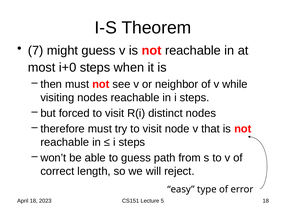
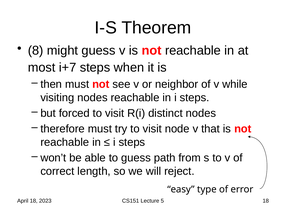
7: 7 -> 8 (36, 50)
i+0: i+0 -> i+7 (68, 67)
